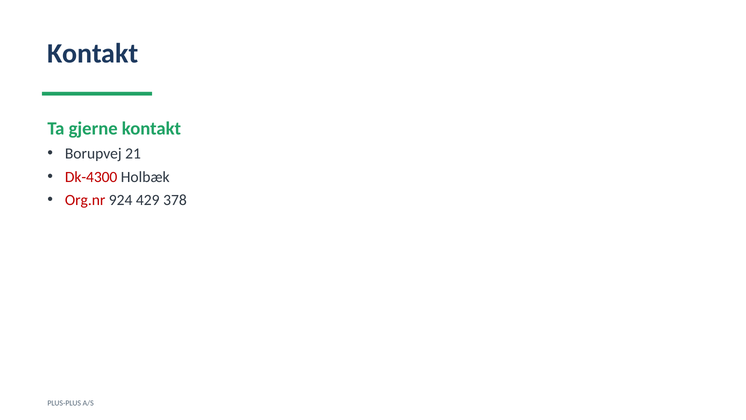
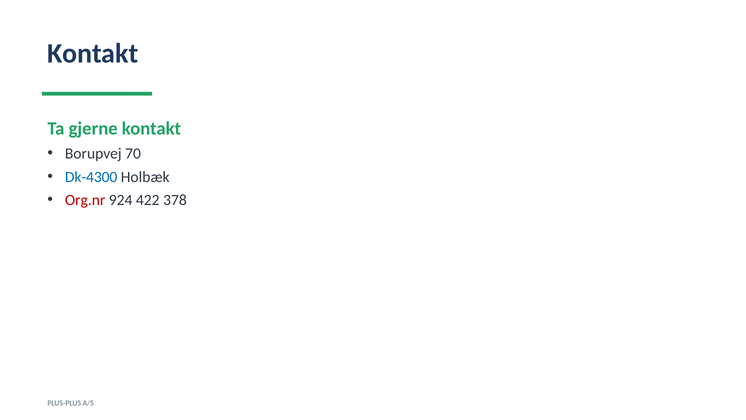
21: 21 -> 70 (133, 153)
Dk-4300 colour: red -> blue (91, 177)
429: 429 -> 422 (148, 200)
